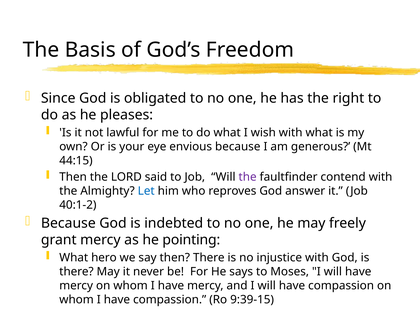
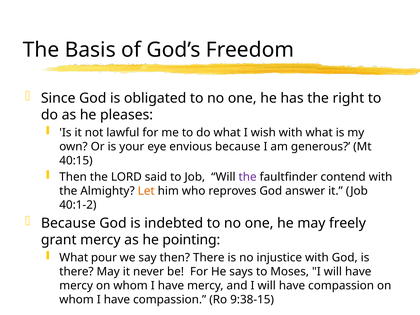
44:15: 44:15 -> 40:15 (76, 160)
Let colour: blue -> orange (146, 191)
hero: hero -> pour (104, 258)
9:39-15: 9:39-15 -> 9:38-15 (252, 300)
